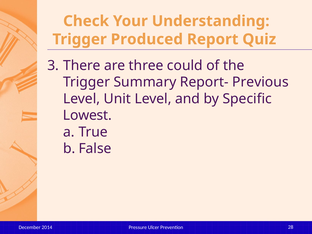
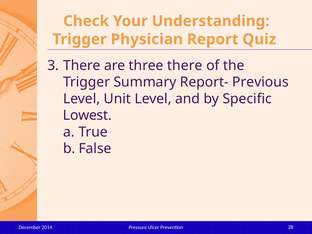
Produced: Produced -> Physician (147, 39)
three could: could -> there (185, 65)
